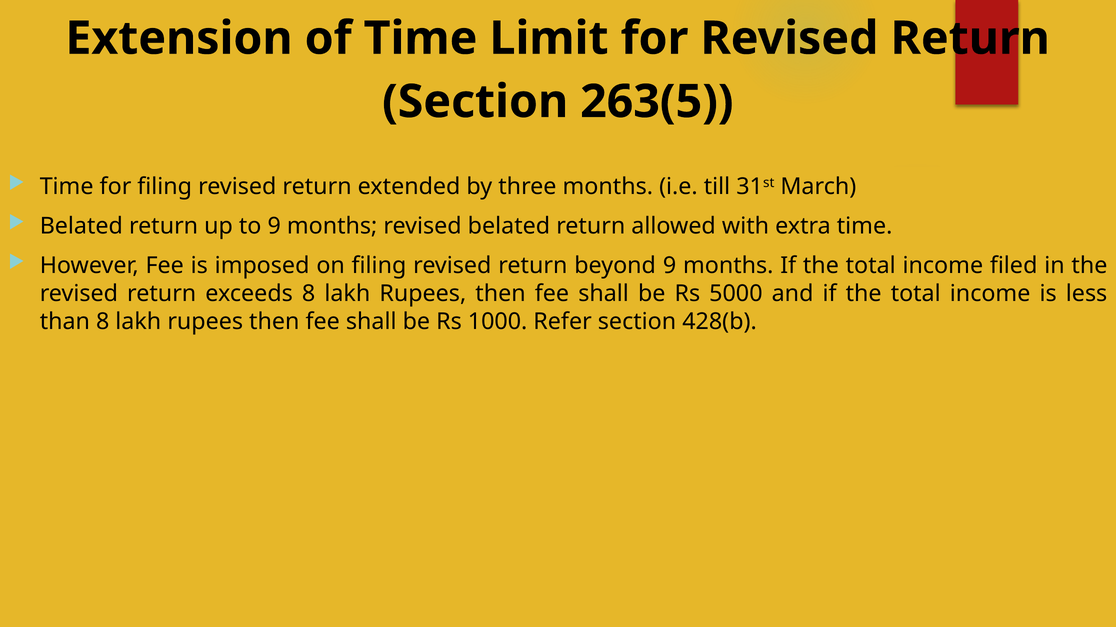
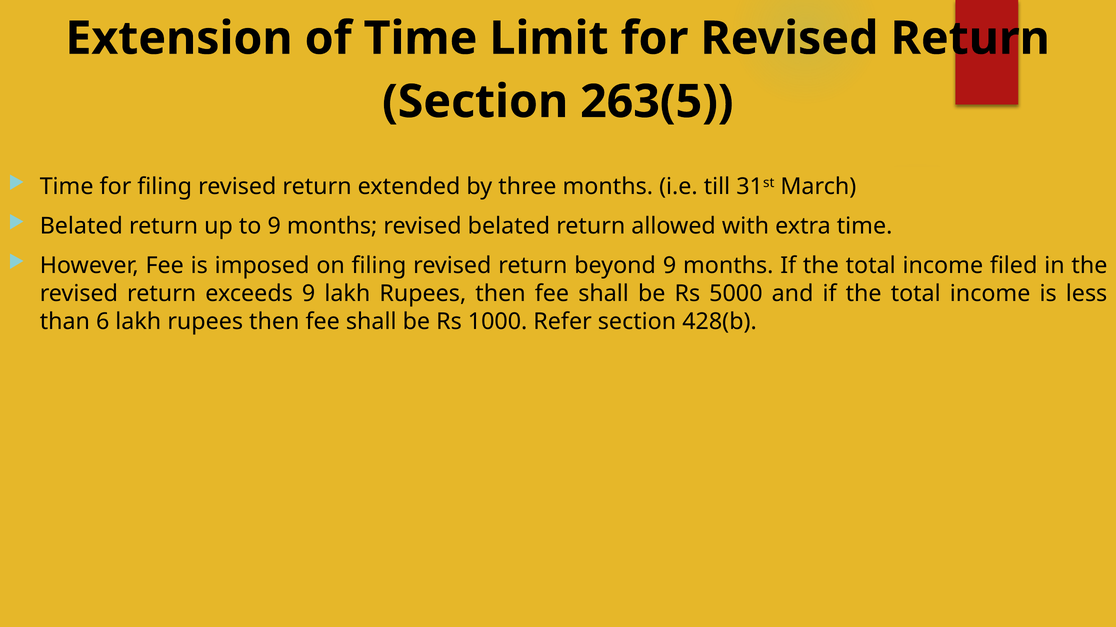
exceeds 8: 8 -> 9 (309, 294)
than 8: 8 -> 6 (103, 322)
